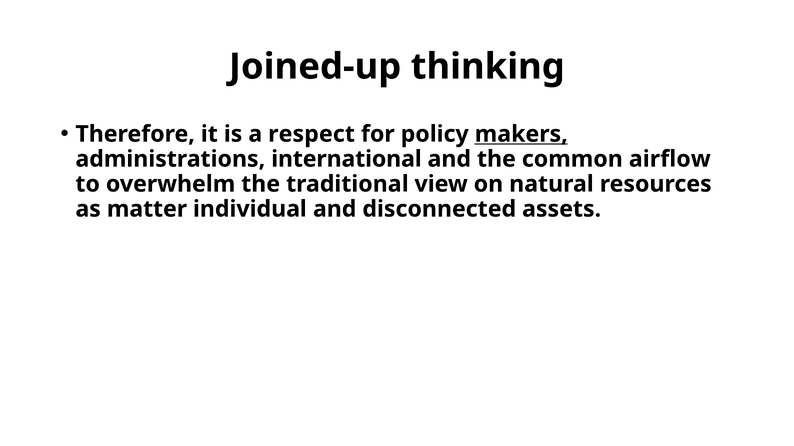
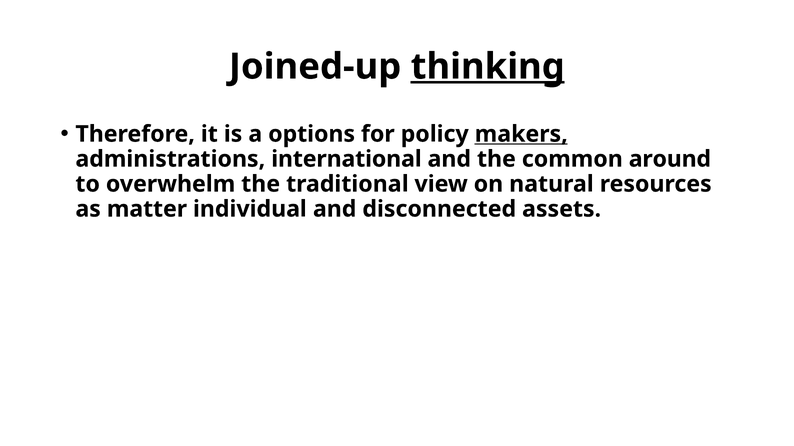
thinking underline: none -> present (488, 67)
respect: respect -> options (312, 134)
airflow: airflow -> around (670, 159)
